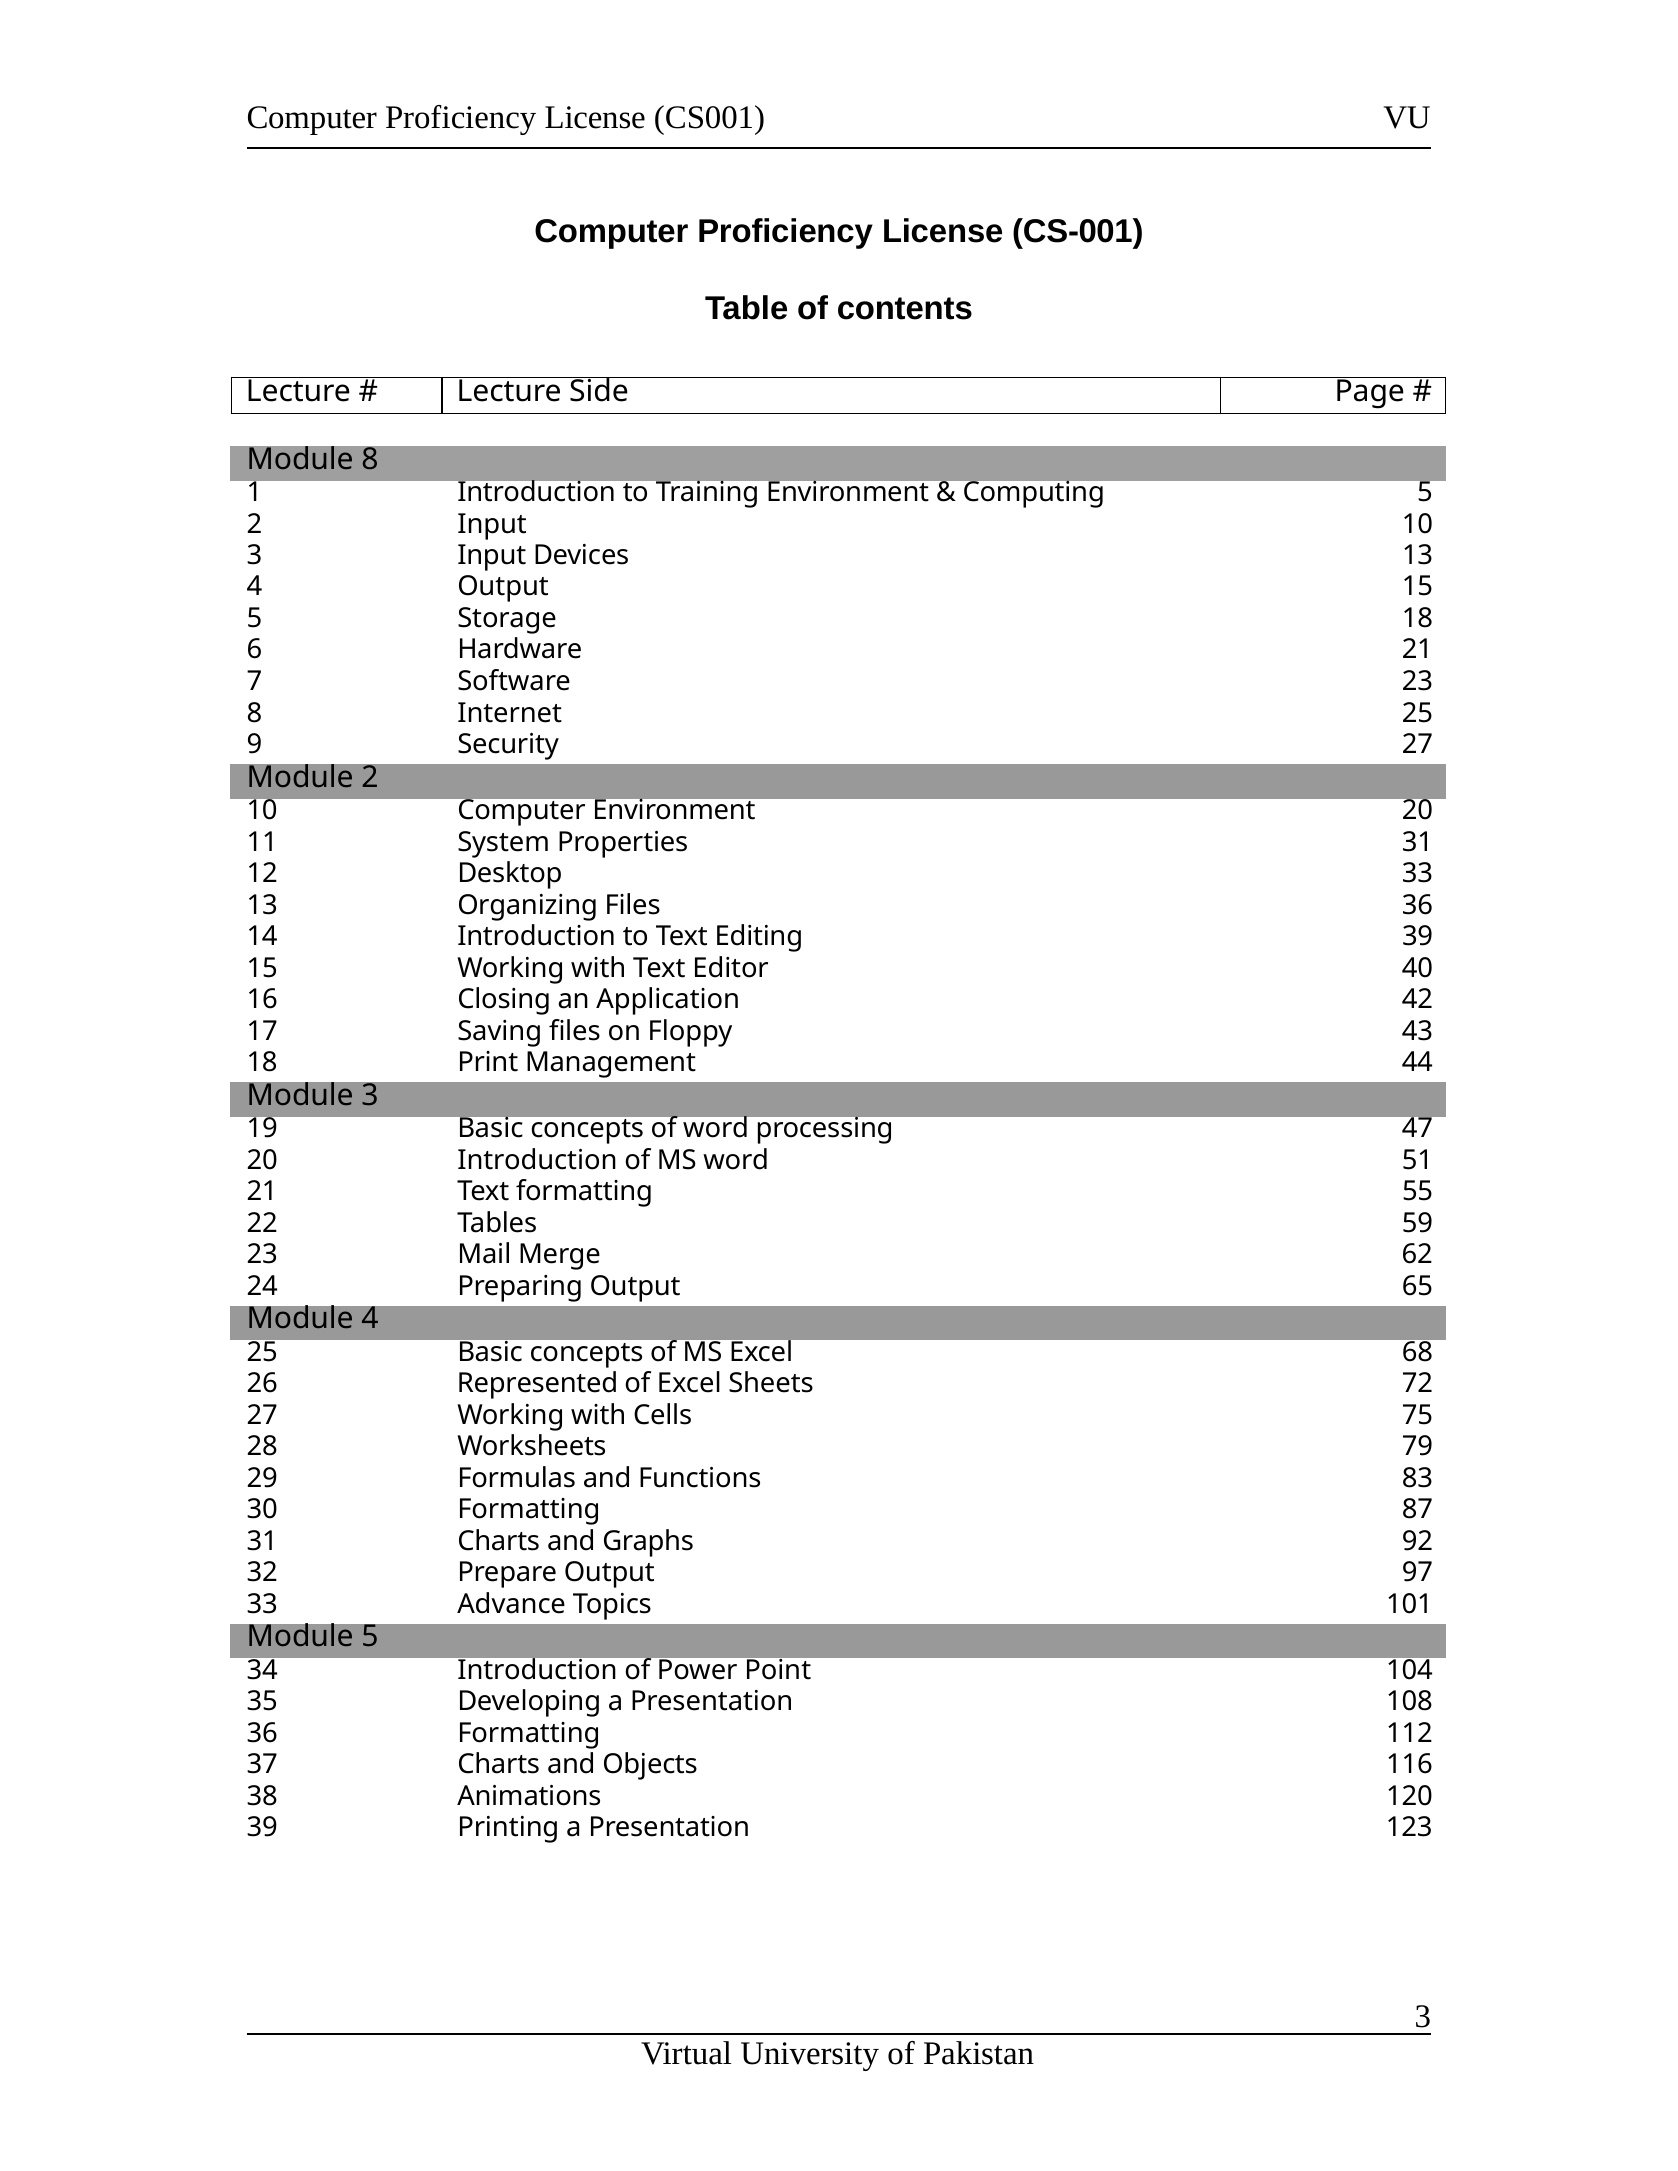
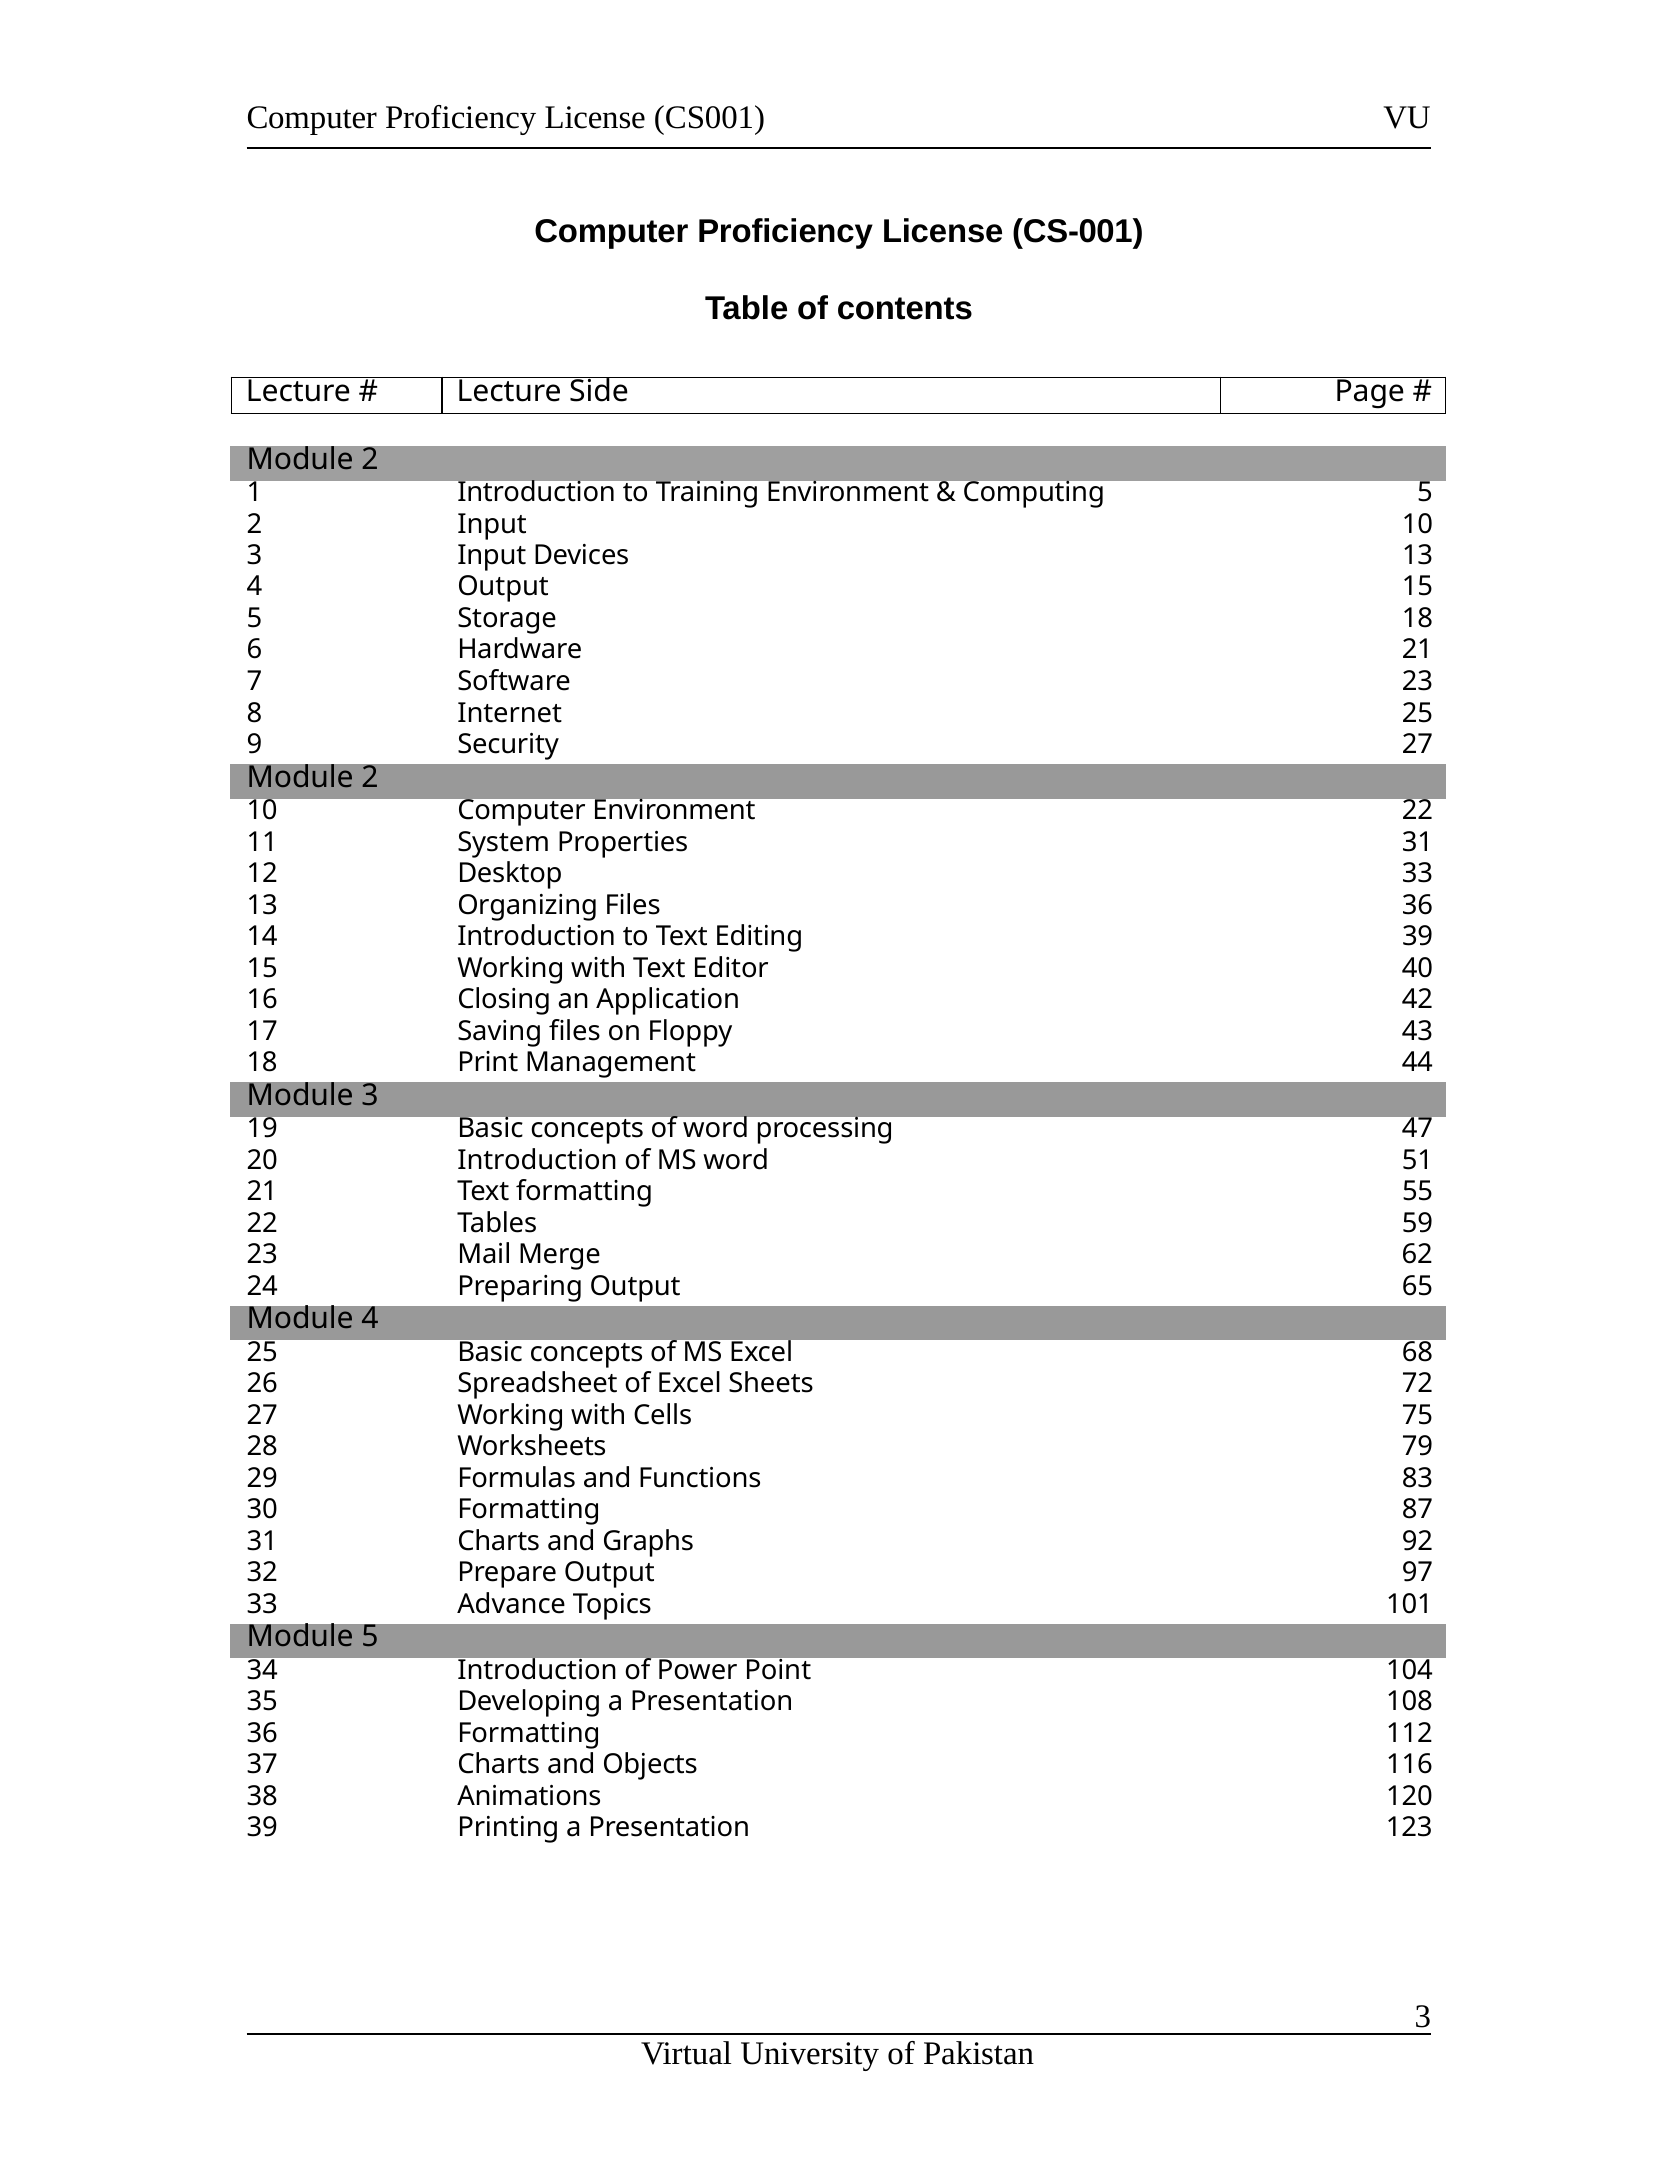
8: 8 -> 2 (370, 459)
Environment 20: 20 -> 22 (1417, 811)
Represented: Represented -> Spreadsheet (537, 1384)
